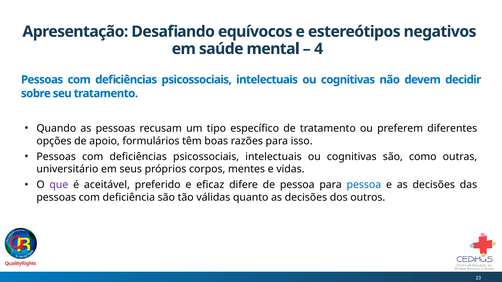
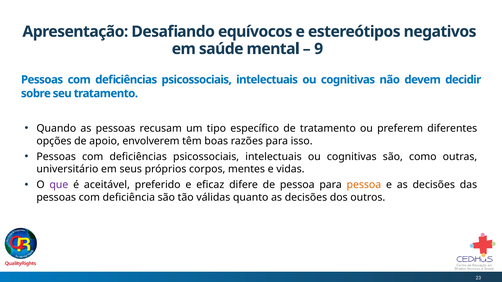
4: 4 -> 9 (319, 49)
formulários: formulários -> envolverem (151, 141)
pessoa colour: blue -> orange (364, 185)
